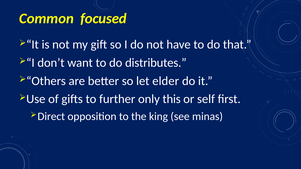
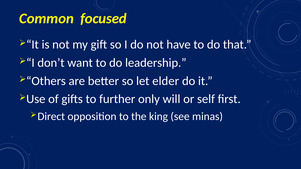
distributes: distributes -> leadership (156, 63)
this: this -> will (172, 99)
